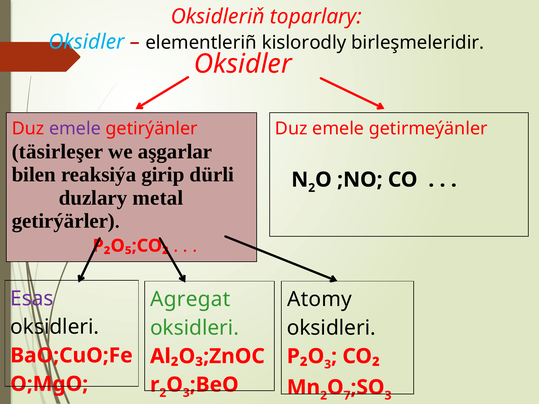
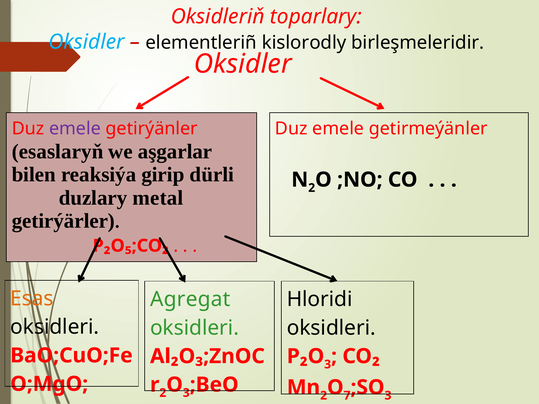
täsirleşer: täsirleşer -> esaslaryň (58, 152)
Esas colour: purple -> orange (32, 299)
Atomy: Atomy -> Hloridi (320, 299)
